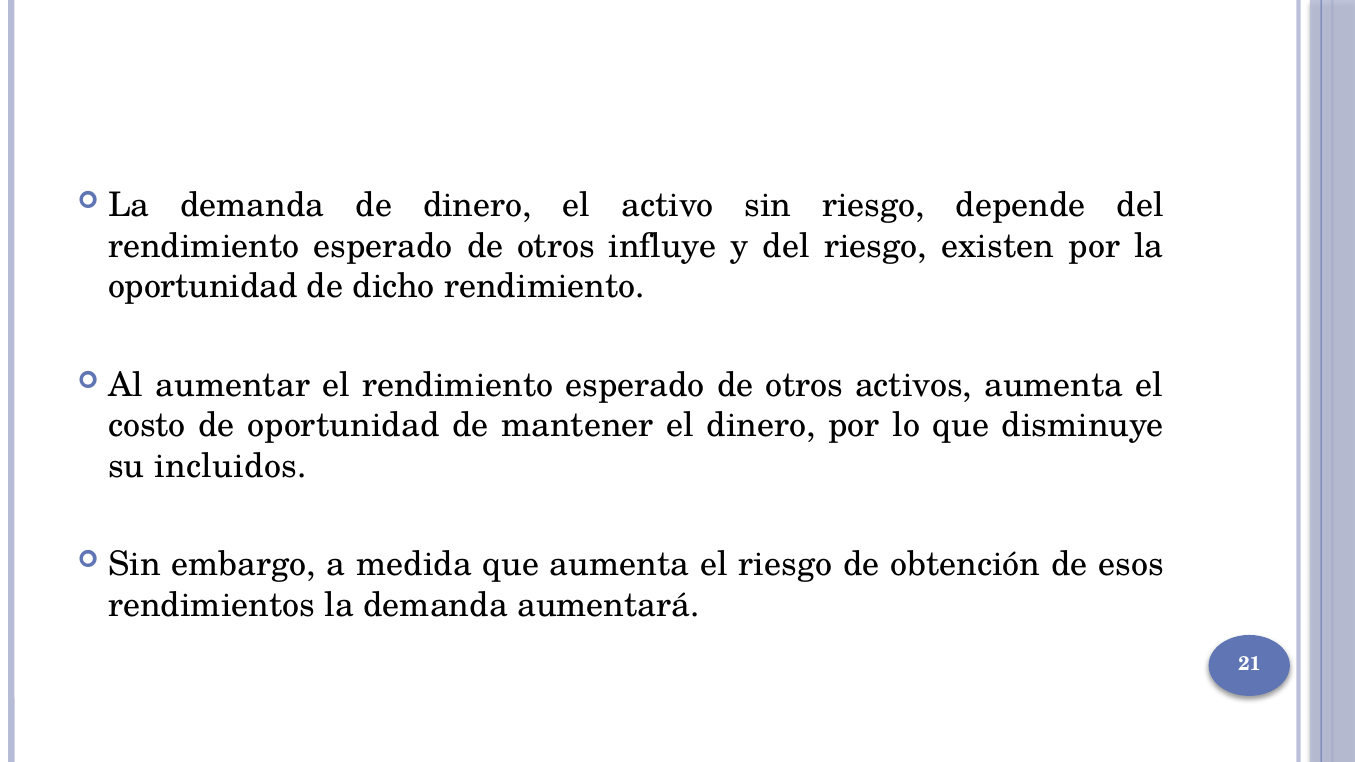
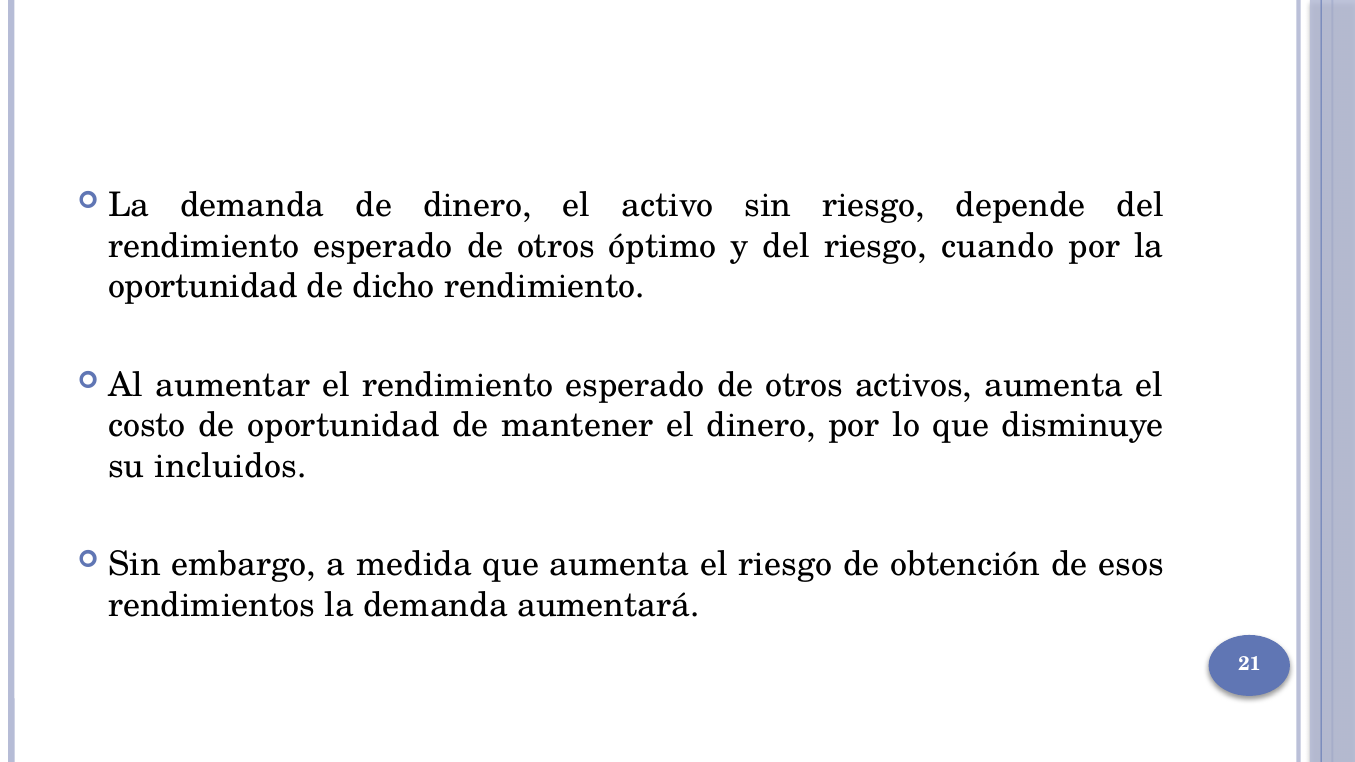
influye: influye -> óptimo (663, 246)
existen: existen -> cuando (998, 246)
